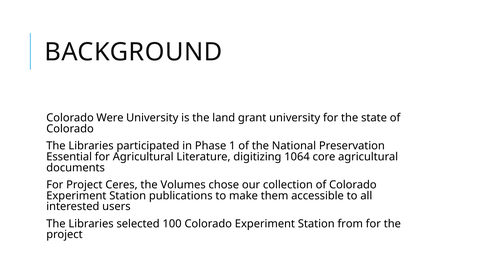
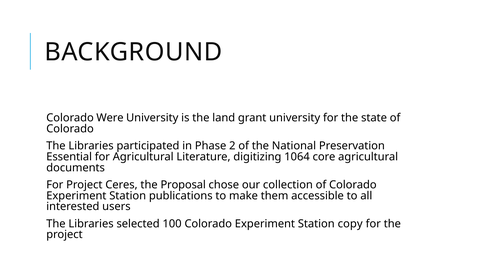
1: 1 -> 2 (232, 146)
Volumes: Volumes -> Proposal (183, 184)
from: from -> copy (350, 223)
